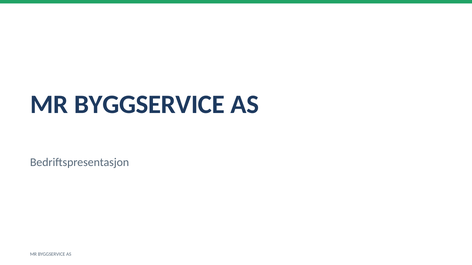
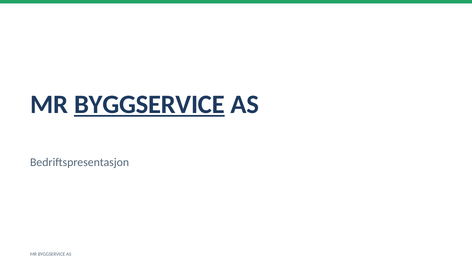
BYGGSERVICE underline: none -> present (149, 105)
